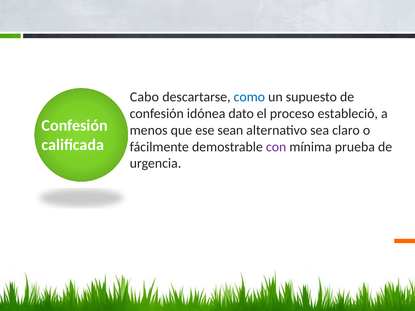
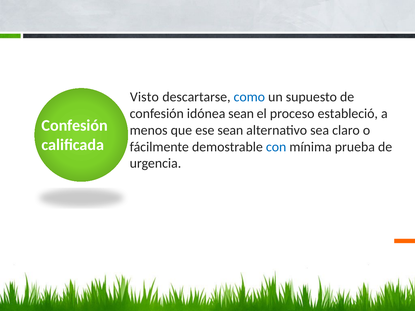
Cabo: Cabo -> Visto (144, 97)
idónea dato: dato -> sean (241, 114)
con colour: purple -> blue (276, 147)
